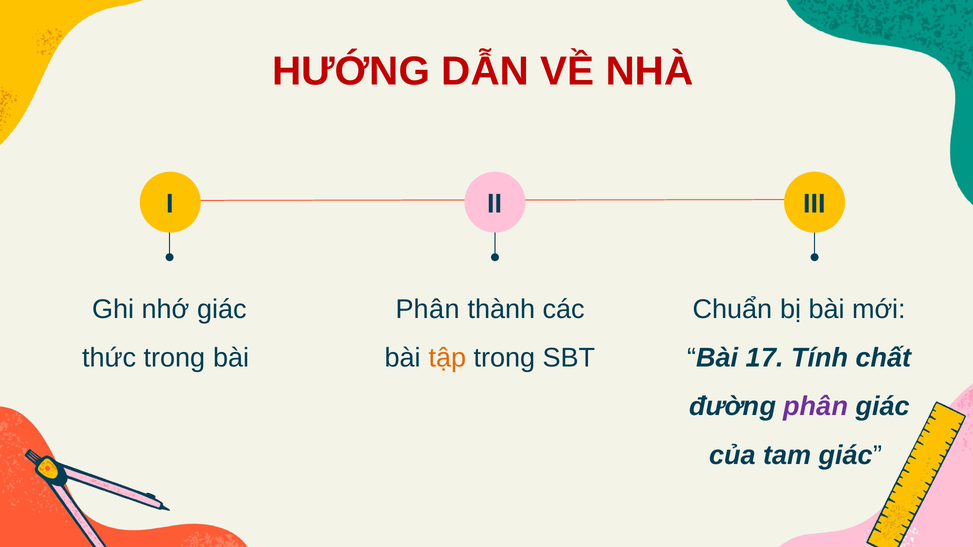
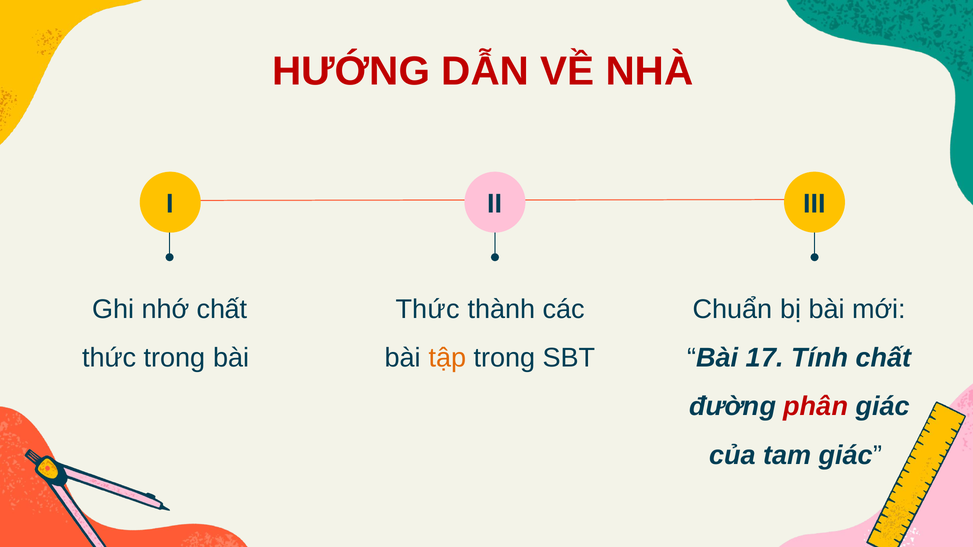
nhớ giác: giác -> chất (222, 309)
Phân: Phân -> Thức (428, 309)
phân colour: purple -> red (816, 407)
